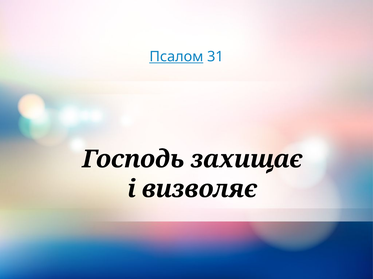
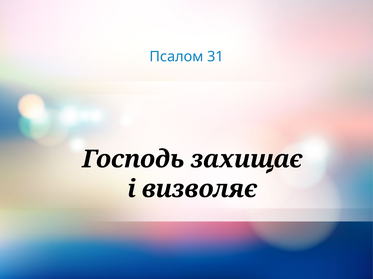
Псалом underline: present -> none (176, 57)
